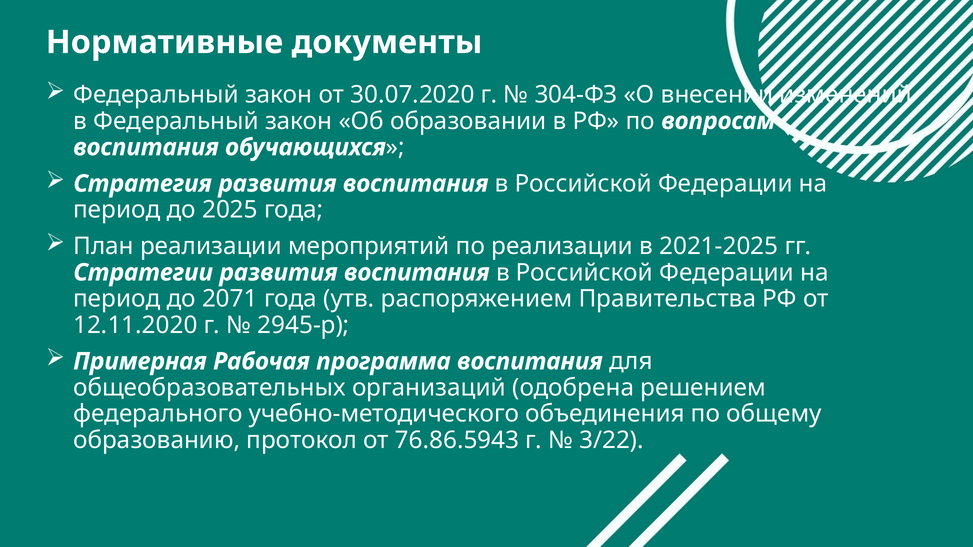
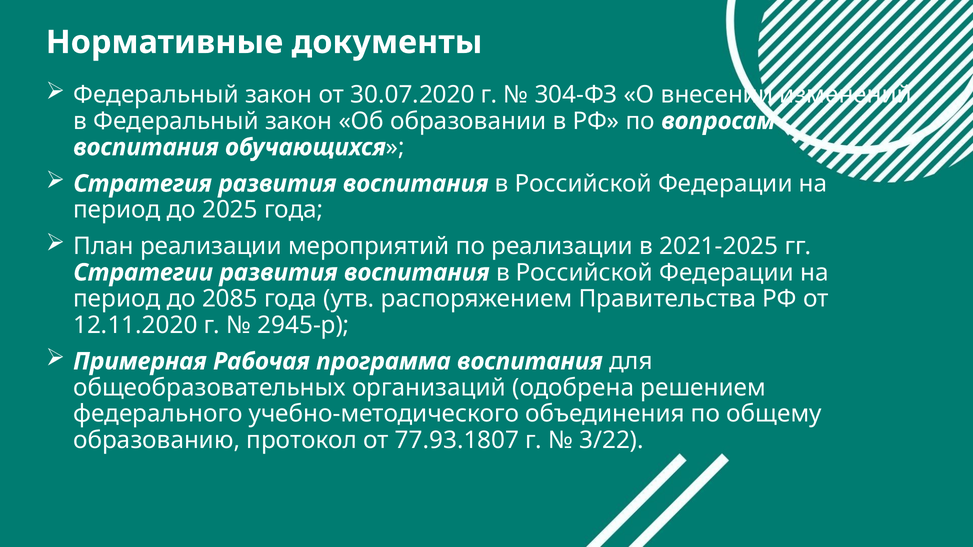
2071: 2071 -> 2085 (230, 299)
76.86.5943: 76.86.5943 -> 77.93.1807 (457, 440)
